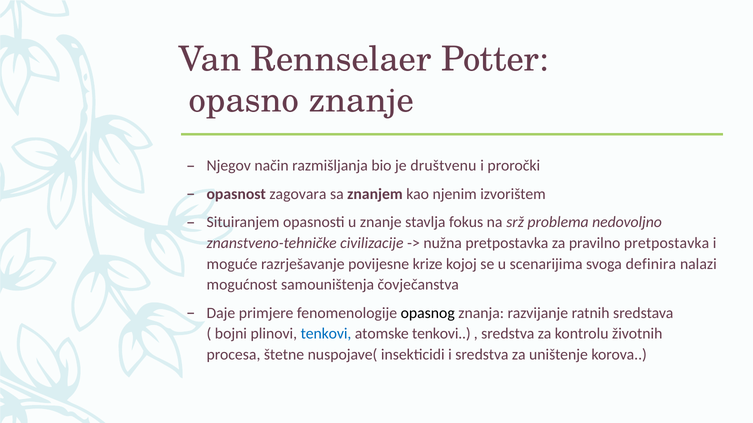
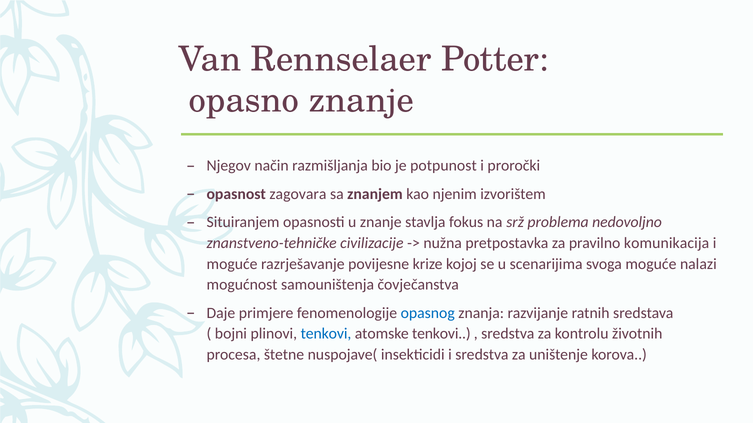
društvenu: društvenu -> potpunost (443, 166)
pravilno pretpostavka: pretpostavka -> komunikacija (667, 243)
svoga definira: definira -> moguće (651, 264)
opasnog colour: black -> blue (428, 313)
